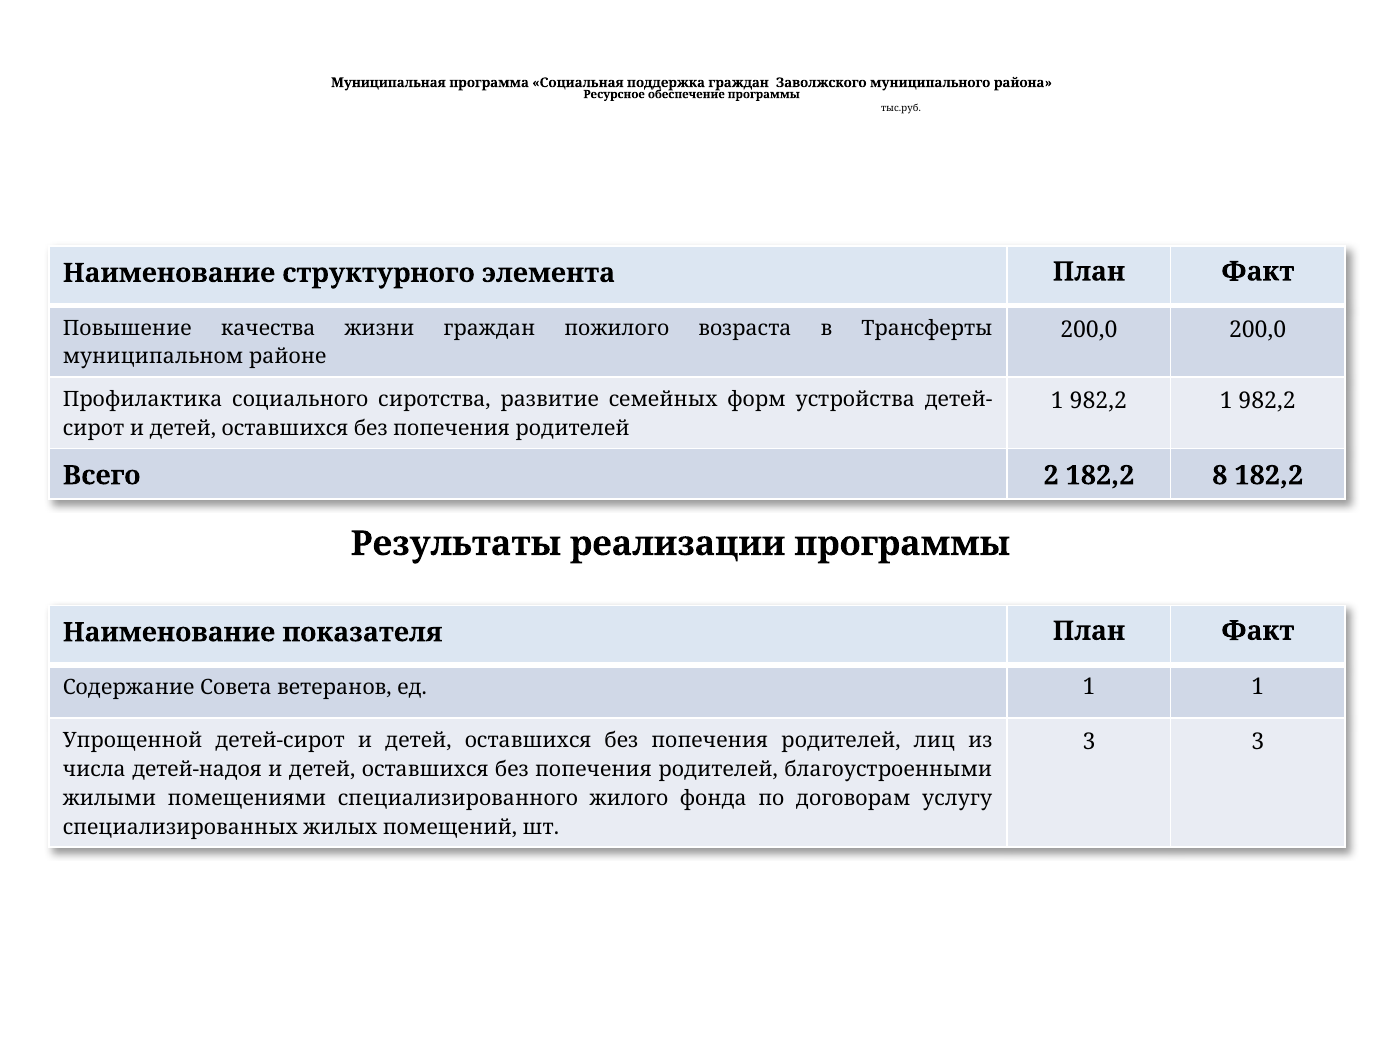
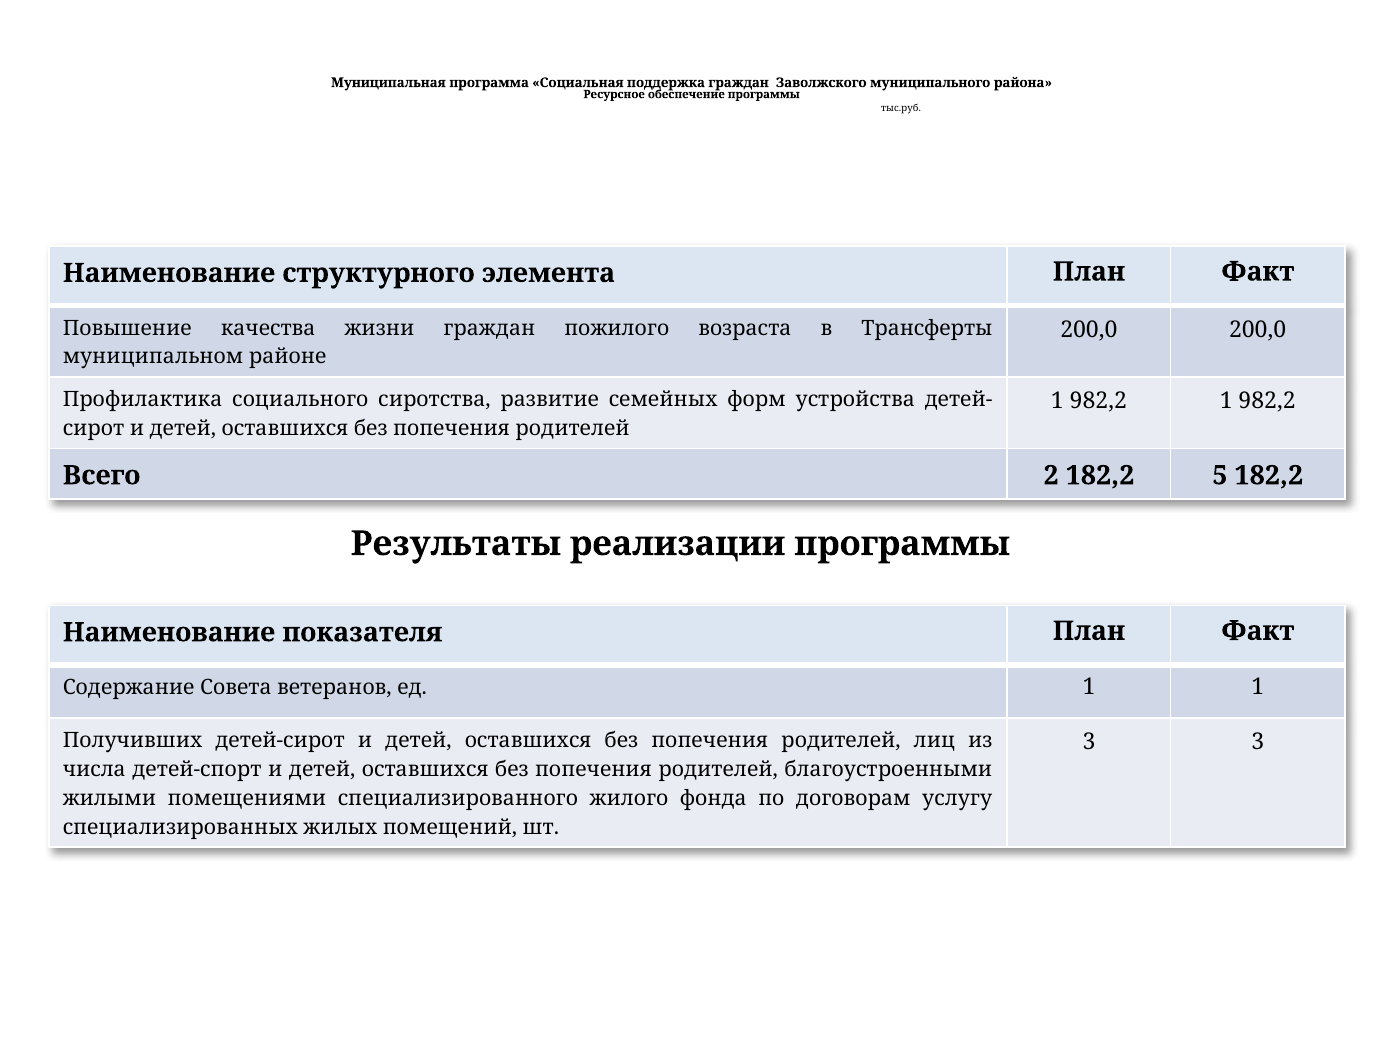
8: 8 -> 5 (1220, 476)
Упрощенной: Упрощенной -> Получивших (133, 741)
детей-надоя: детей-надоя -> детей-спорт (197, 770)
